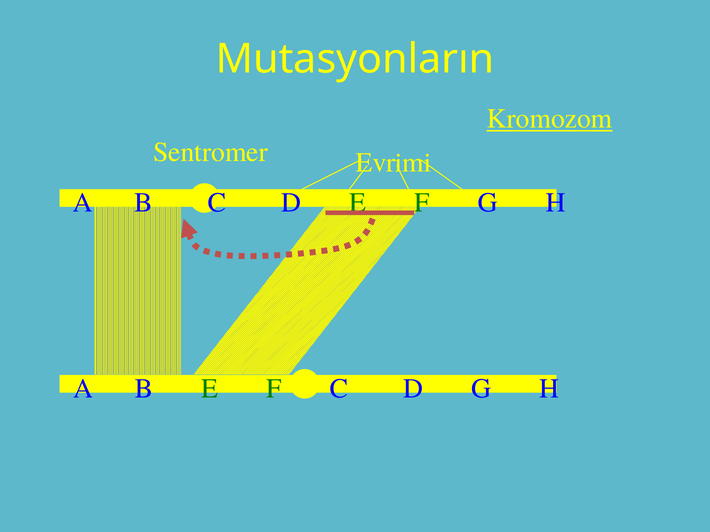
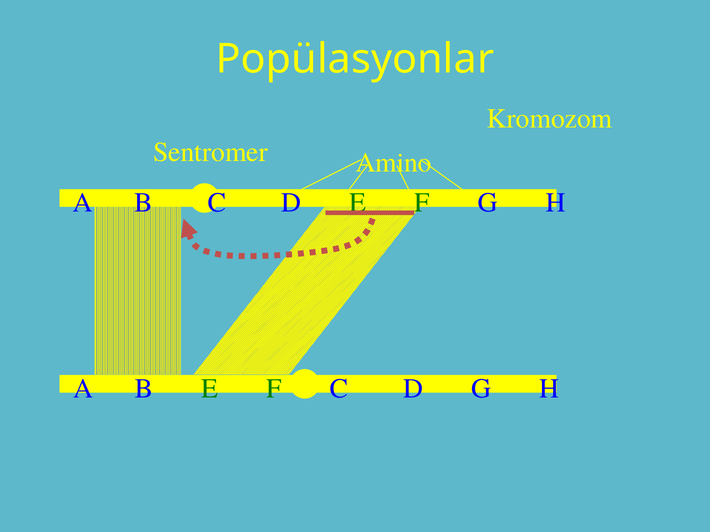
Mutasyonların: Mutasyonların -> Popülasyonlar (355, 59)
Kromozom underline: present -> none (550, 119)
Evrimi: Evrimi -> Amino (394, 163)
